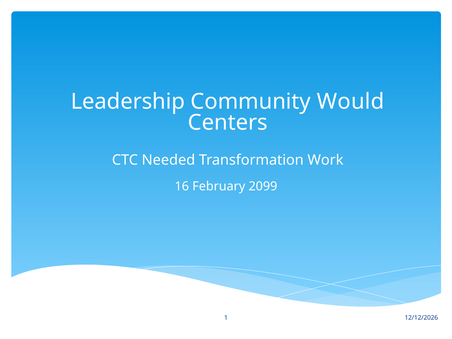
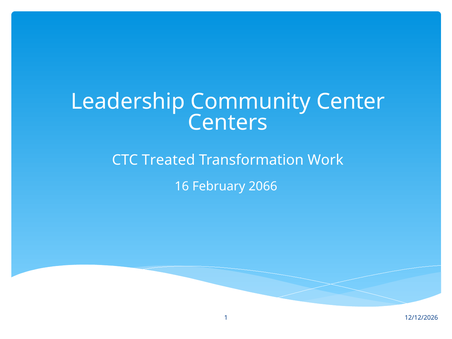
Would: Would -> Center (351, 102)
Needed: Needed -> Treated (168, 160)
2099: 2099 -> 2066 (263, 186)
